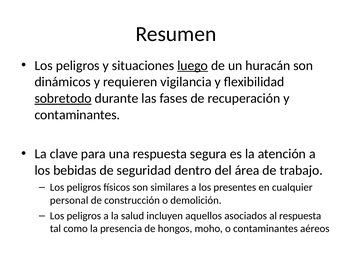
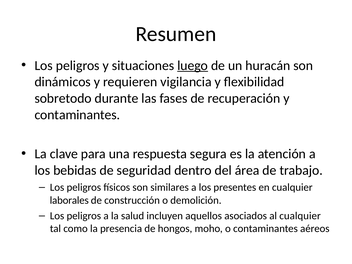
sobretodo underline: present -> none (63, 98)
personal: personal -> laborales (69, 200)
al respuesta: respuesta -> cualquier (300, 216)
